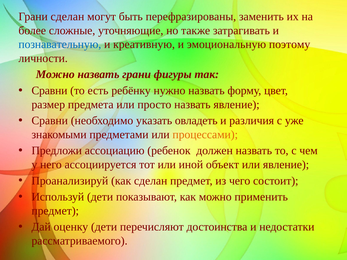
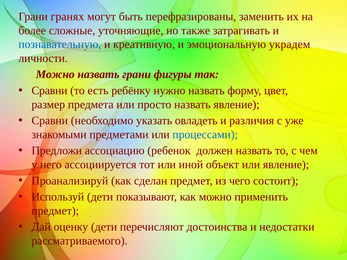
Грани сделан: сделан -> гранях (67, 17)
поэтому: поэтому -> украдем (290, 44)
процессами colour: orange -> blue (205, 135)
